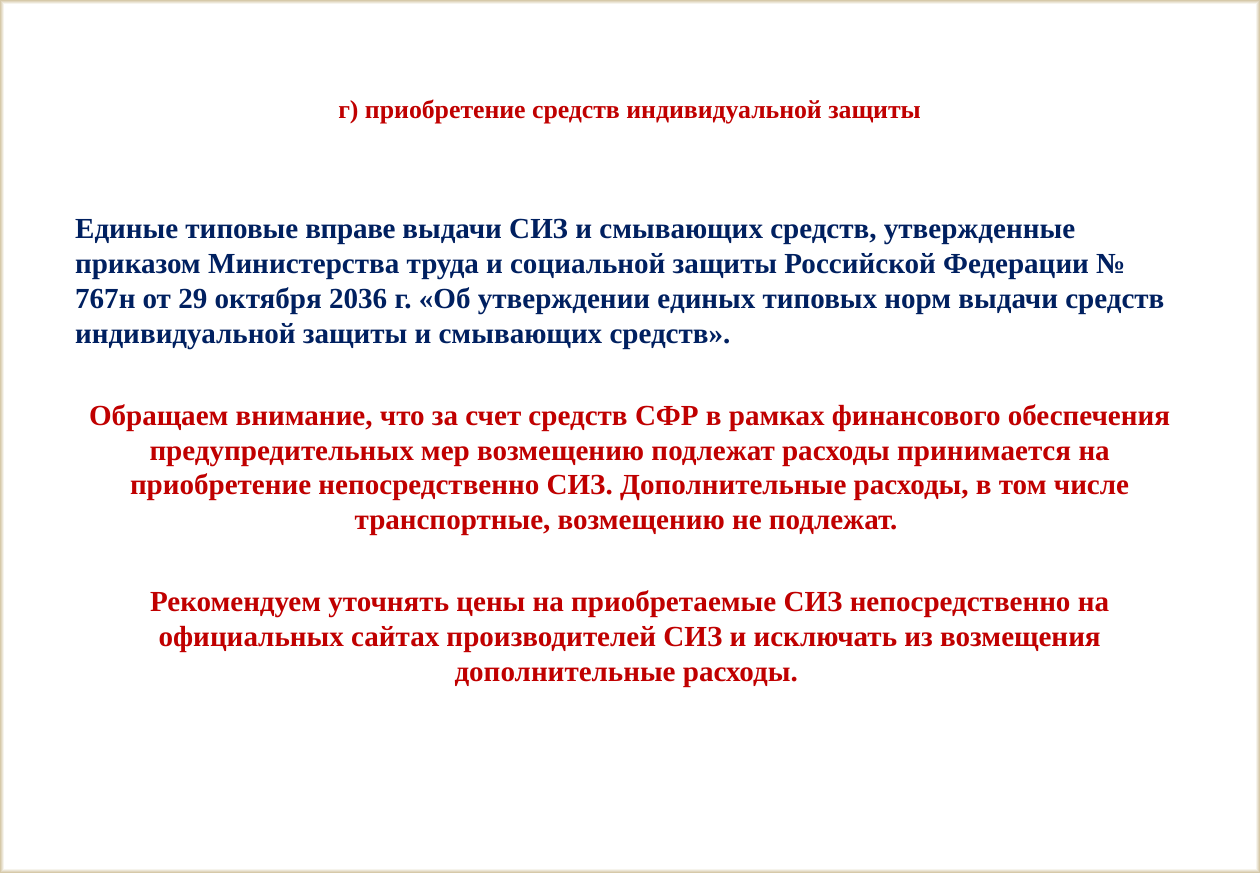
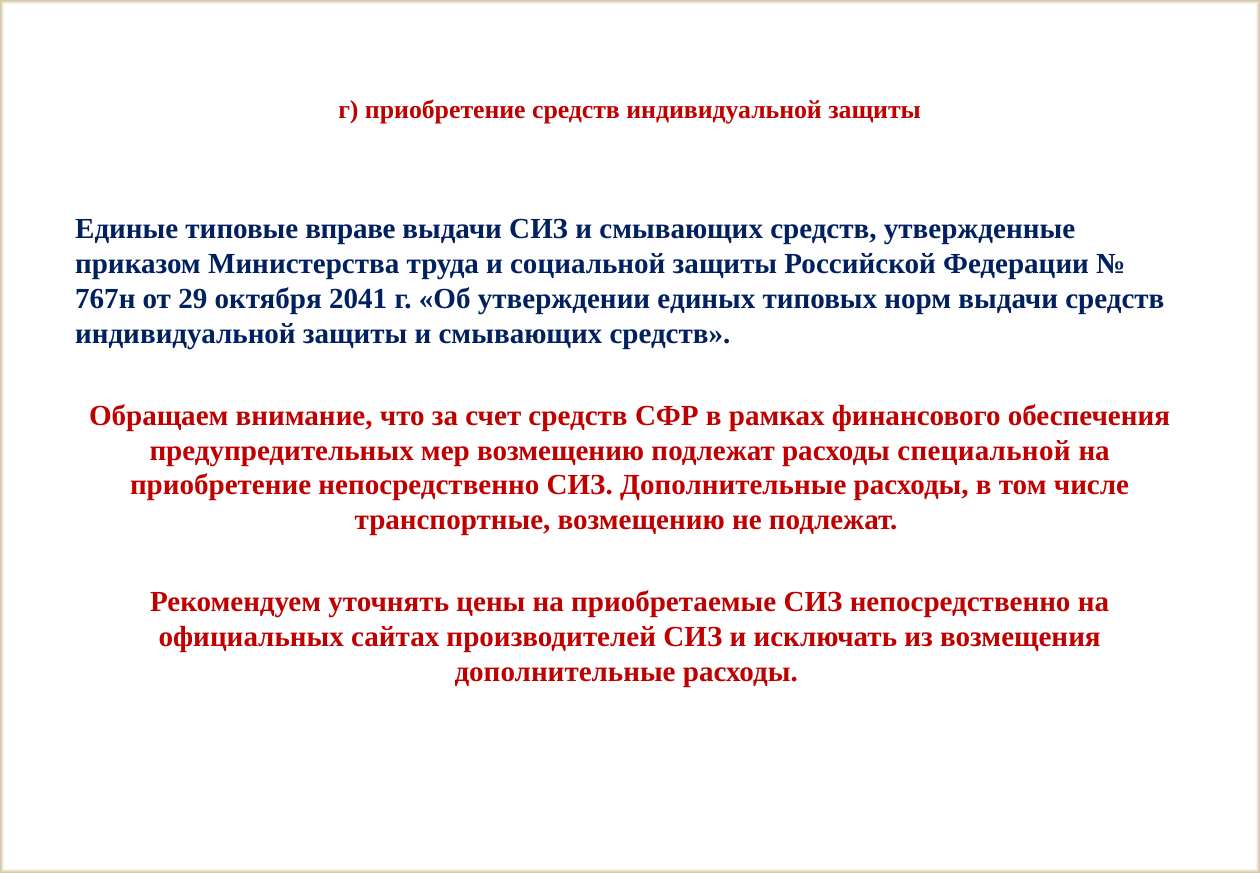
2036: 2036 -> 2041 (358, 299)
принимается: принимается -> специальной (984, 450)
